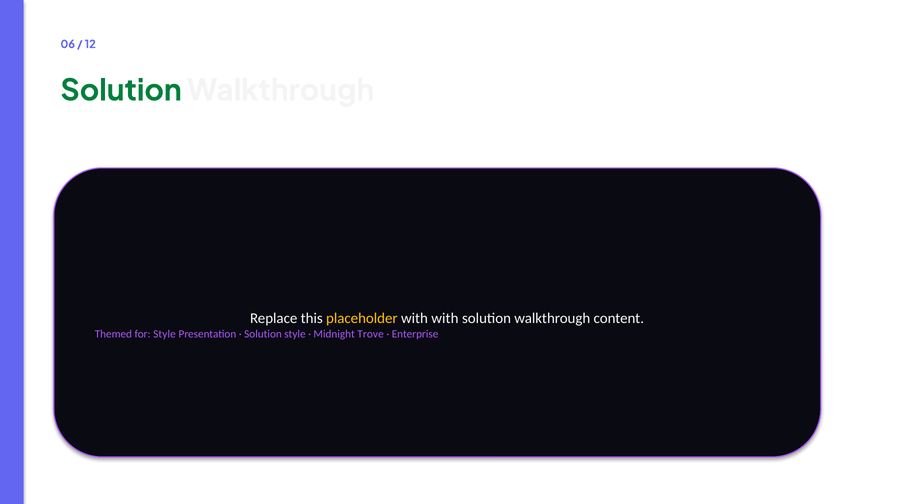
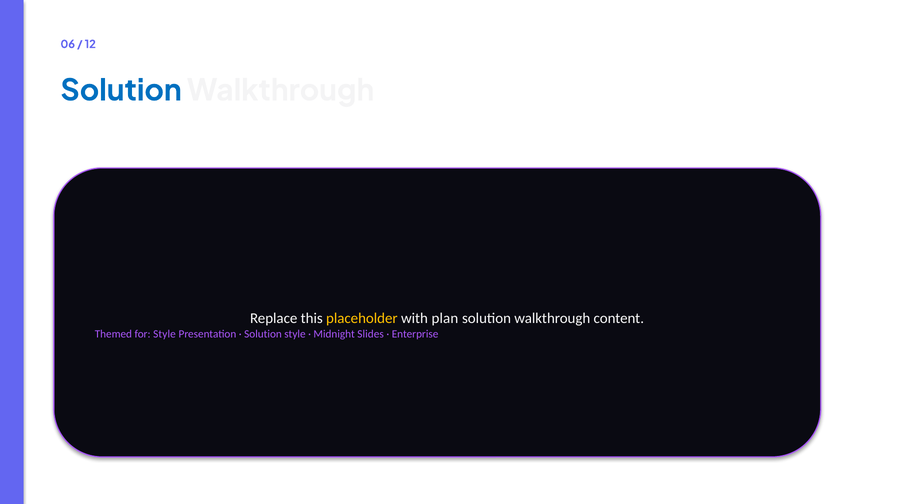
Solution colour: green -> blue (121, 91)
with with: with -> plan (445, 319)
Trove: Trove -> Slides (371, 334)
